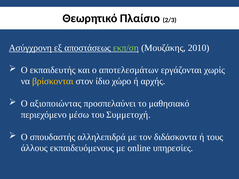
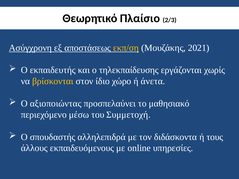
εκπ/ση colour: light green -> yellow (126, 48)
2010: 2010 -> 2021 (199, 48)
αποτελεσμάτων: αποτελεσμάτων -> τηλεκπαίδευσης (129, 70)
αρχής: αρχής -> άνετα (153, 81)
